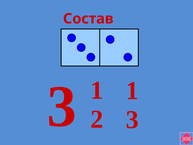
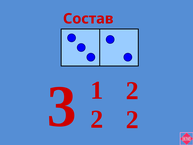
3 1: 1 -> 2 (132, 91)
3: 3 -> 2 (132, 120)
